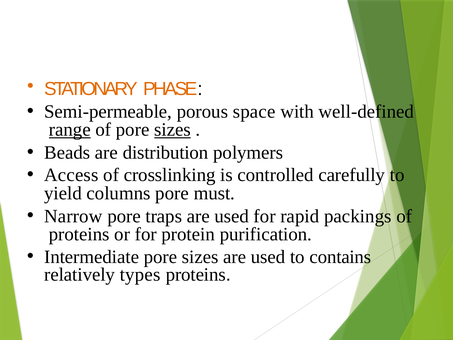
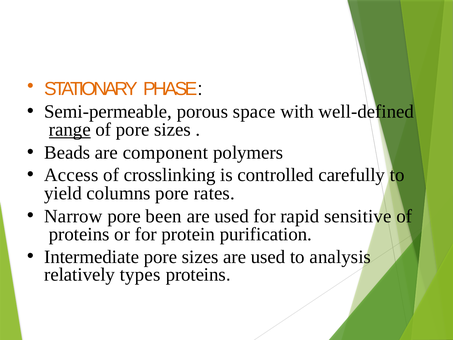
sizes underline: present -> none (172, 130)
distribution: distribution -> component (165, 152)
must: must -> rates (214, 193)
traps: traps -> been (164, 216)
packings: packings -> sensitive (358, 216)
contains: contains -> analysis (340, 257)
